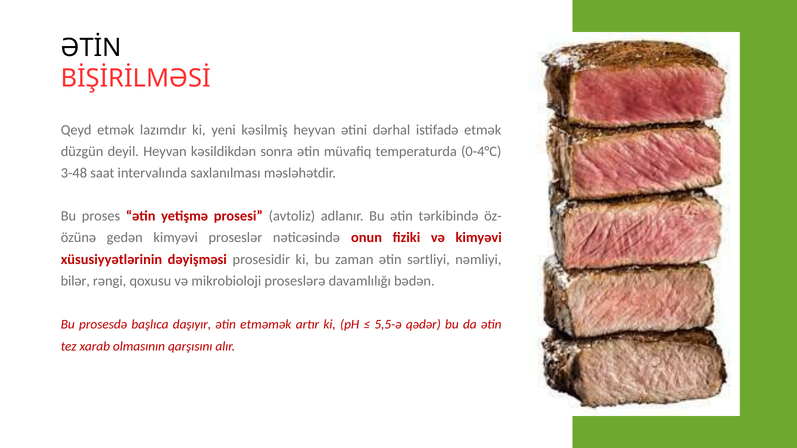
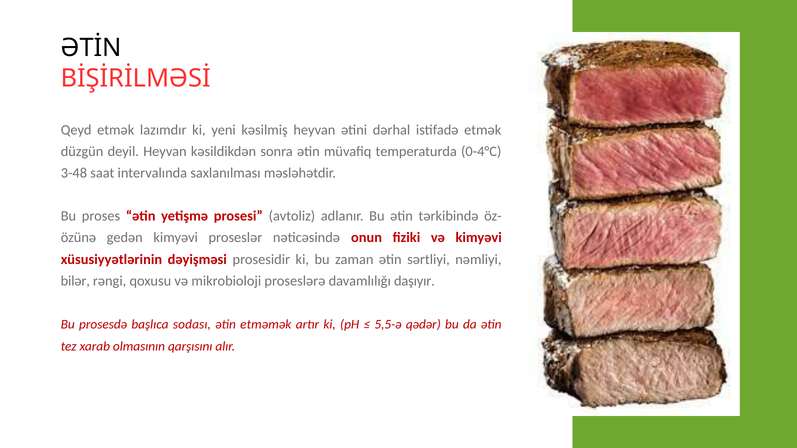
bədən: bədən -> daşıyır (414, 281)
daşıyır: daşıyır -> sodası (192, 325)
